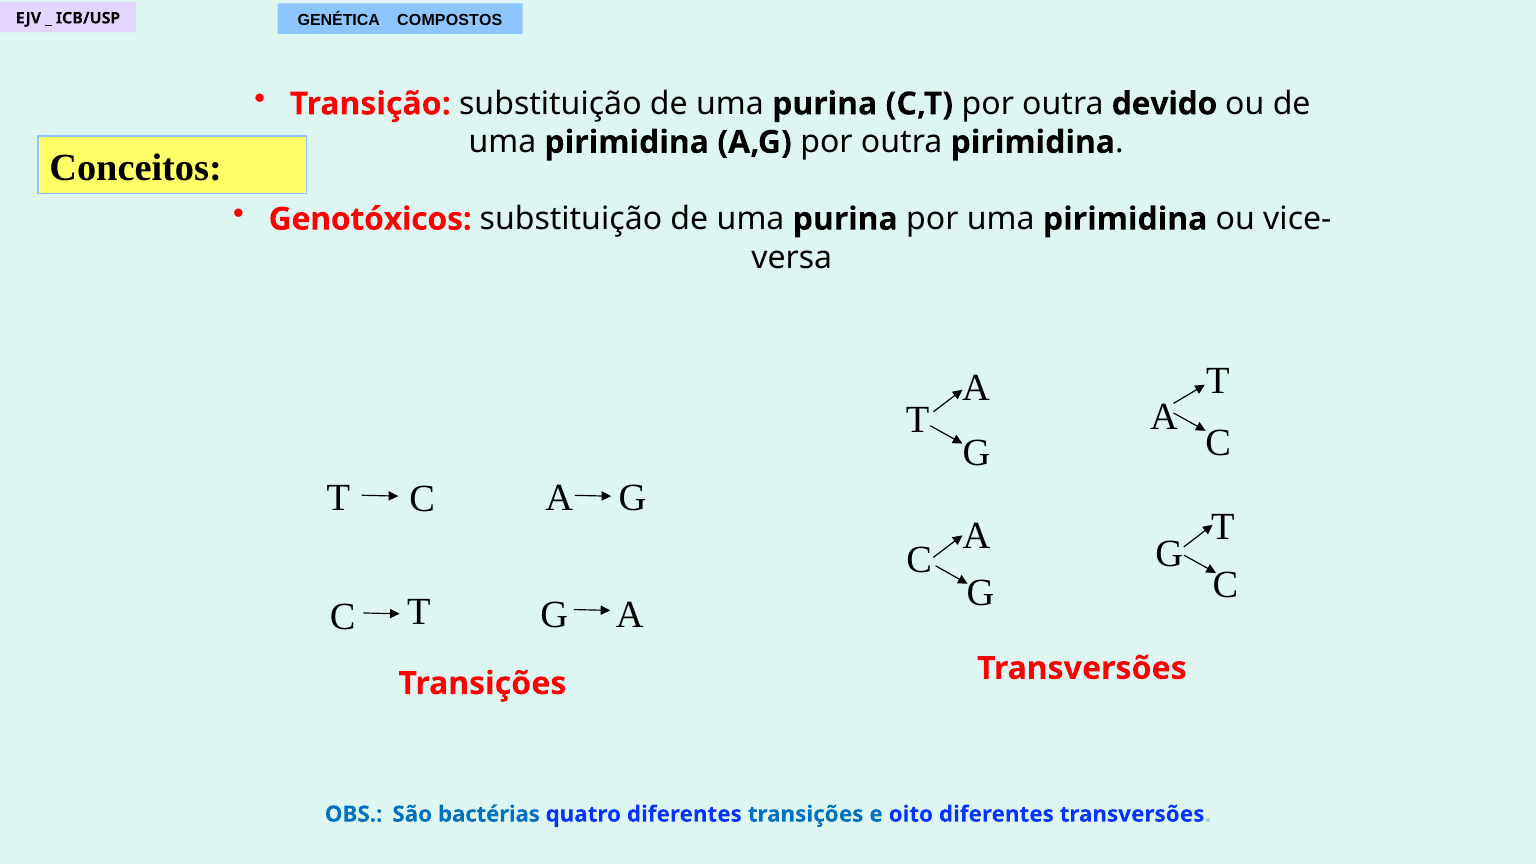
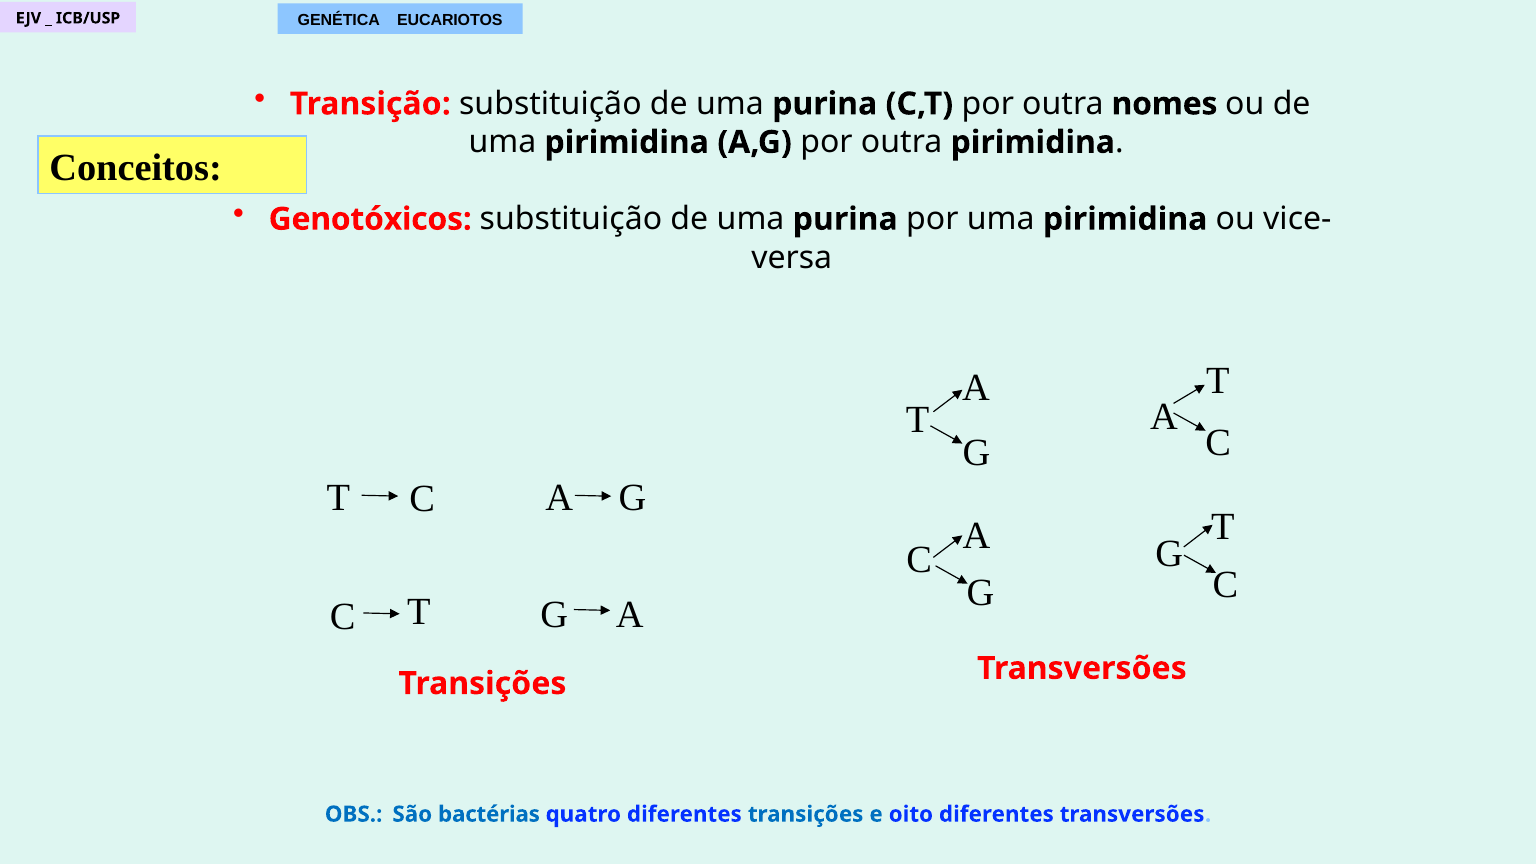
COMPOSTOS: COMPOSTOS -> EUCARIOTOS (450, 20)
devido: devido -> nomes (1165, 104)
